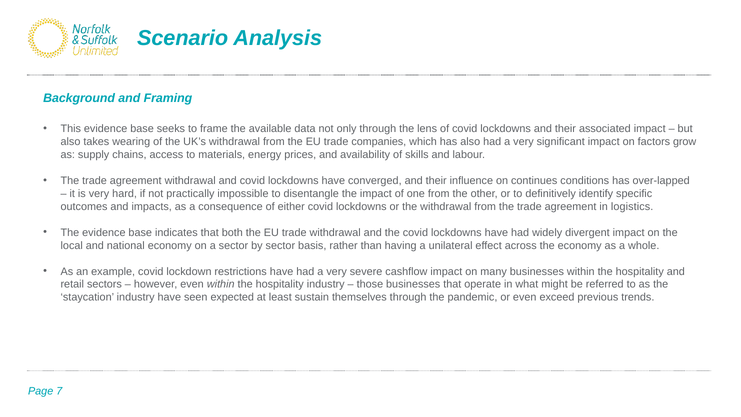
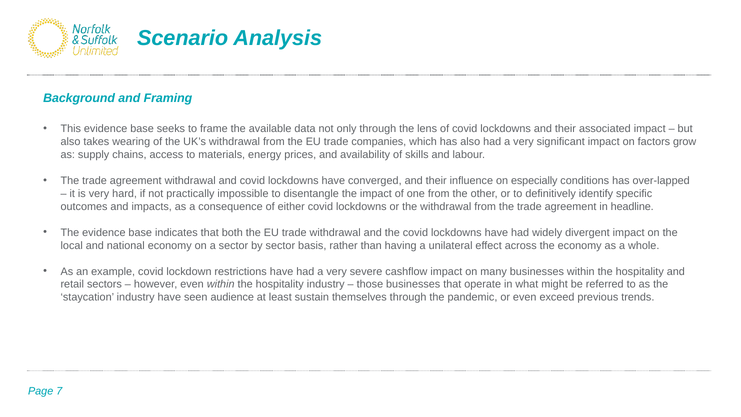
continues: continues -> especially (534, 180)
logistics: logistics -> headline (632, 206)
expected: expected -> audience (232, 297)
